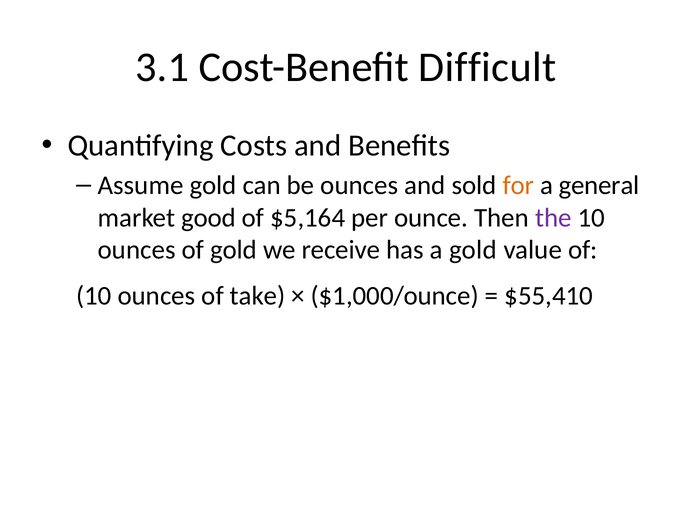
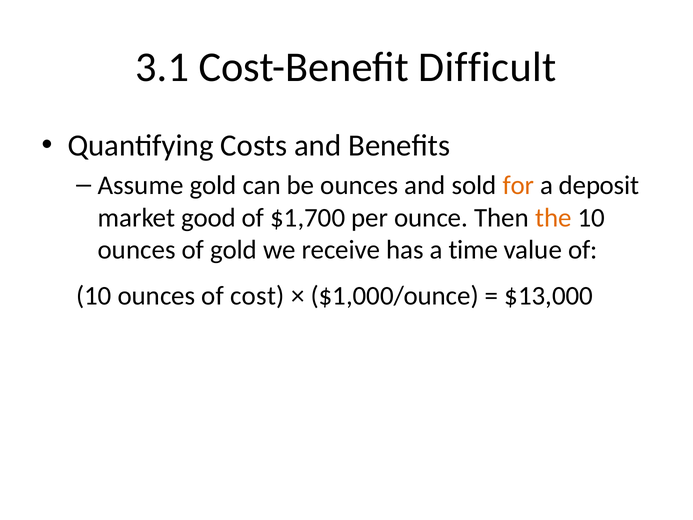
general: general -> deposit (599, 185)
$5,164: $5,164 -> $1,700 (308, 218)
the colour: purple -> orange (553, 218)
a gold: gold -> time (473, 250)
take: take -> cost (257, 296)
$55,410: $55,410 -> $13,000 (549, 296)
